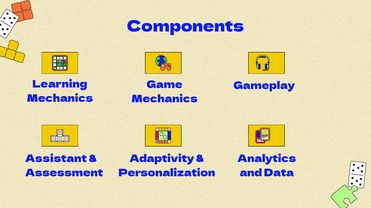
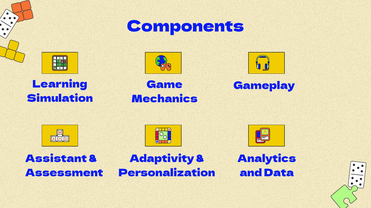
Mechanics: Mechanics -> Simulation (60, 99)
